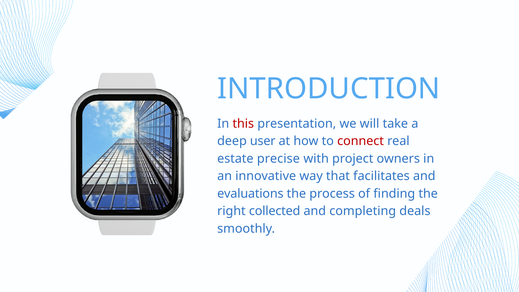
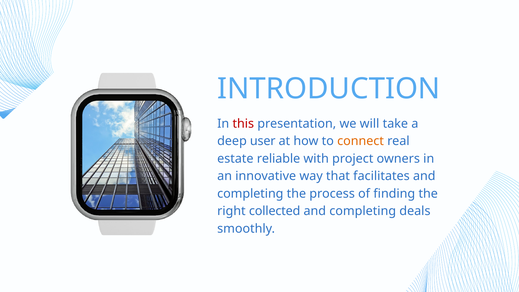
connect colour: red -> orange (361, 141)
precise: precise -> reliable (278, 159)
evaluations: evaluations -> completing (250, 194)
